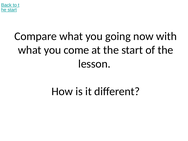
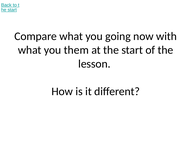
come: come -> them (76, 50)
